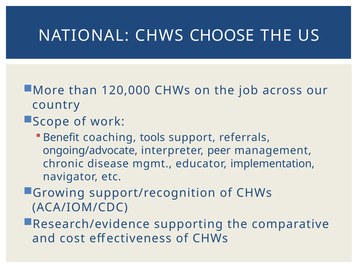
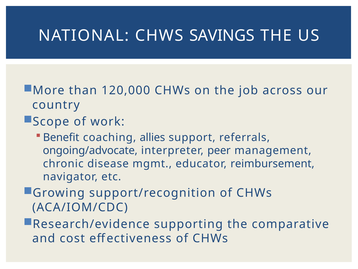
CHOOSE: CHOOSE -> SAVINGS (222, 36)
tools: tools -> allies (152, 137)
implementation: implementation -> reimbursement (272, 163)
